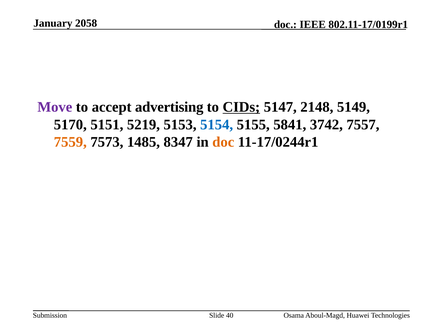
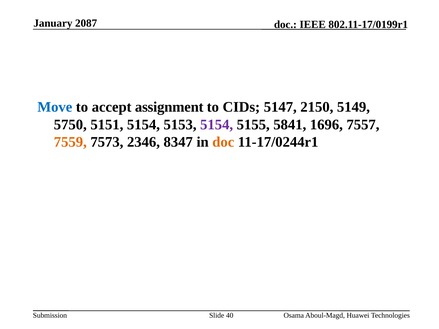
2058: 2058 -> 2087 (86, 23)
Move colour: purple -> blue (55, 107)
advertising: advertising -> assignment (169, 107)
CIDs underline: present -> none (241, 107)
2148: 2148 -> 2150 (317, 107)
5170: 5170 -> 5750 (70, 125)
5151 5219: 5219 -> 5154 (143, 125)
5154 colour: blue -> purple (217, 125)
3742: 3742 -> 1696 (326, 125)
1485: 1485 -> 2346 (143, 142)
